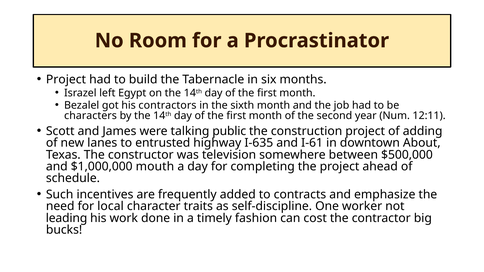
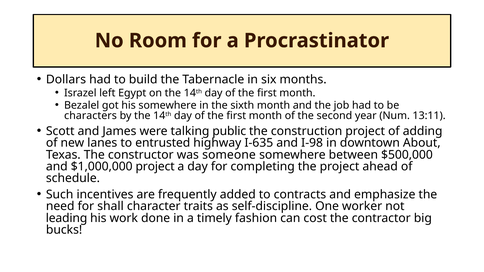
Project: Project -> Dollars (66, 80)
his contractors: contractors -> somewhere (168, 106)
12:11: 12:11 -> 13:11 (429, 116)
I-61: I-61 -> I-98 (312, 143)
television: television -> someone (229, 155)
$1,000,000 mouth: mouth -> project (155, 167)
local: local -> shall (111, 206)
